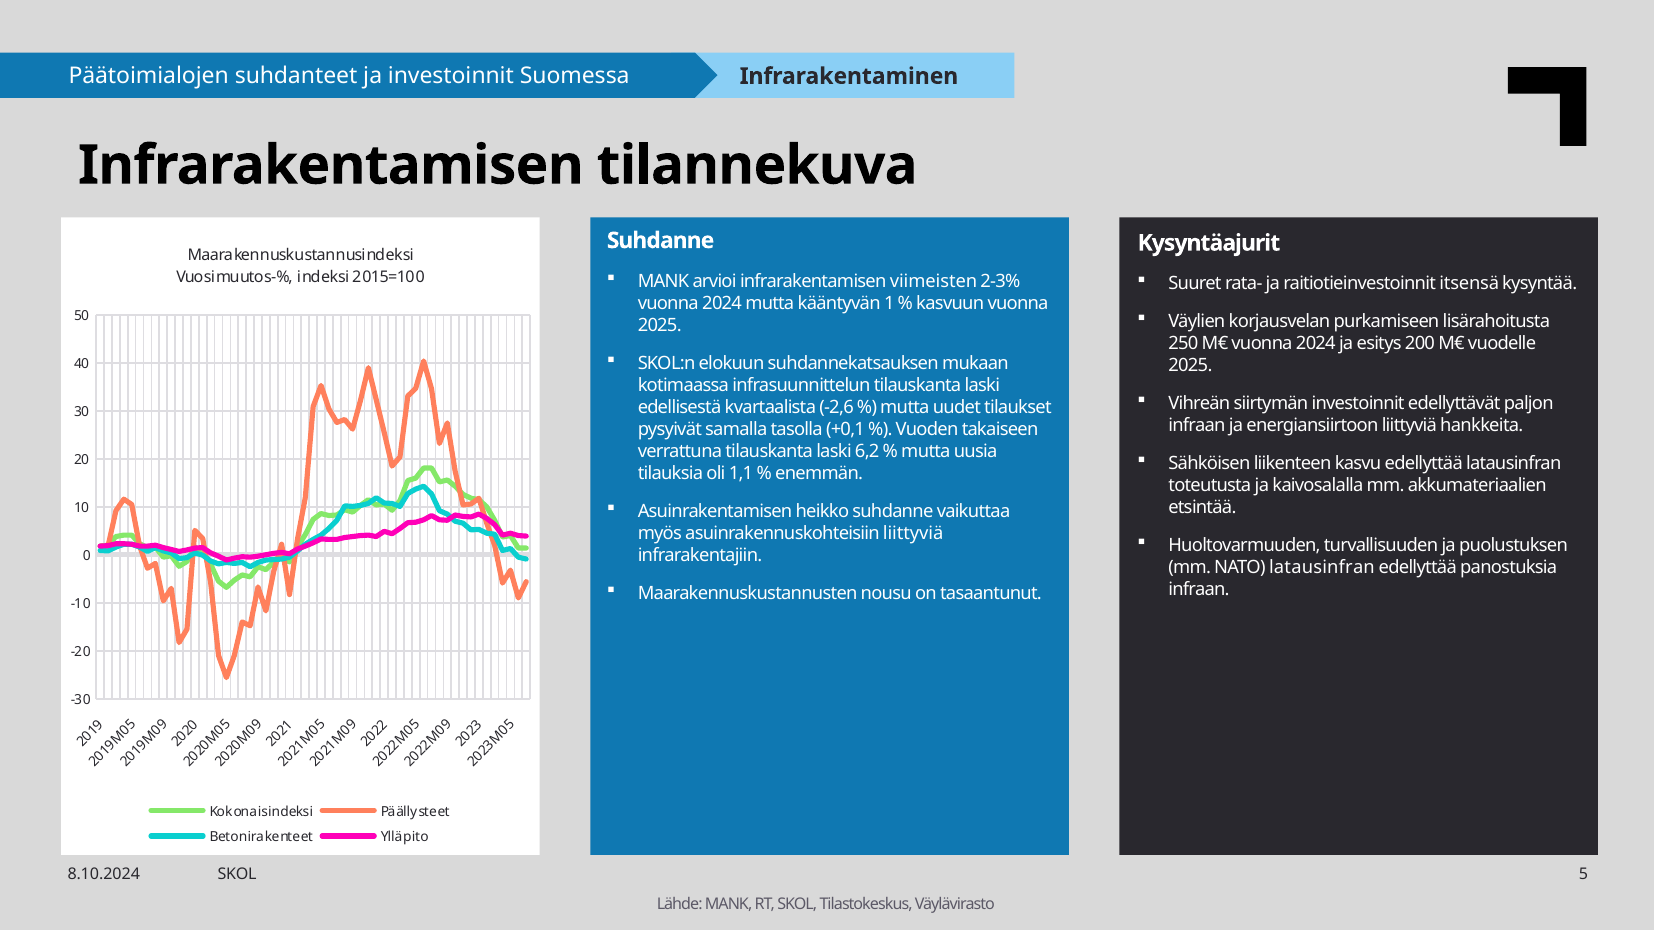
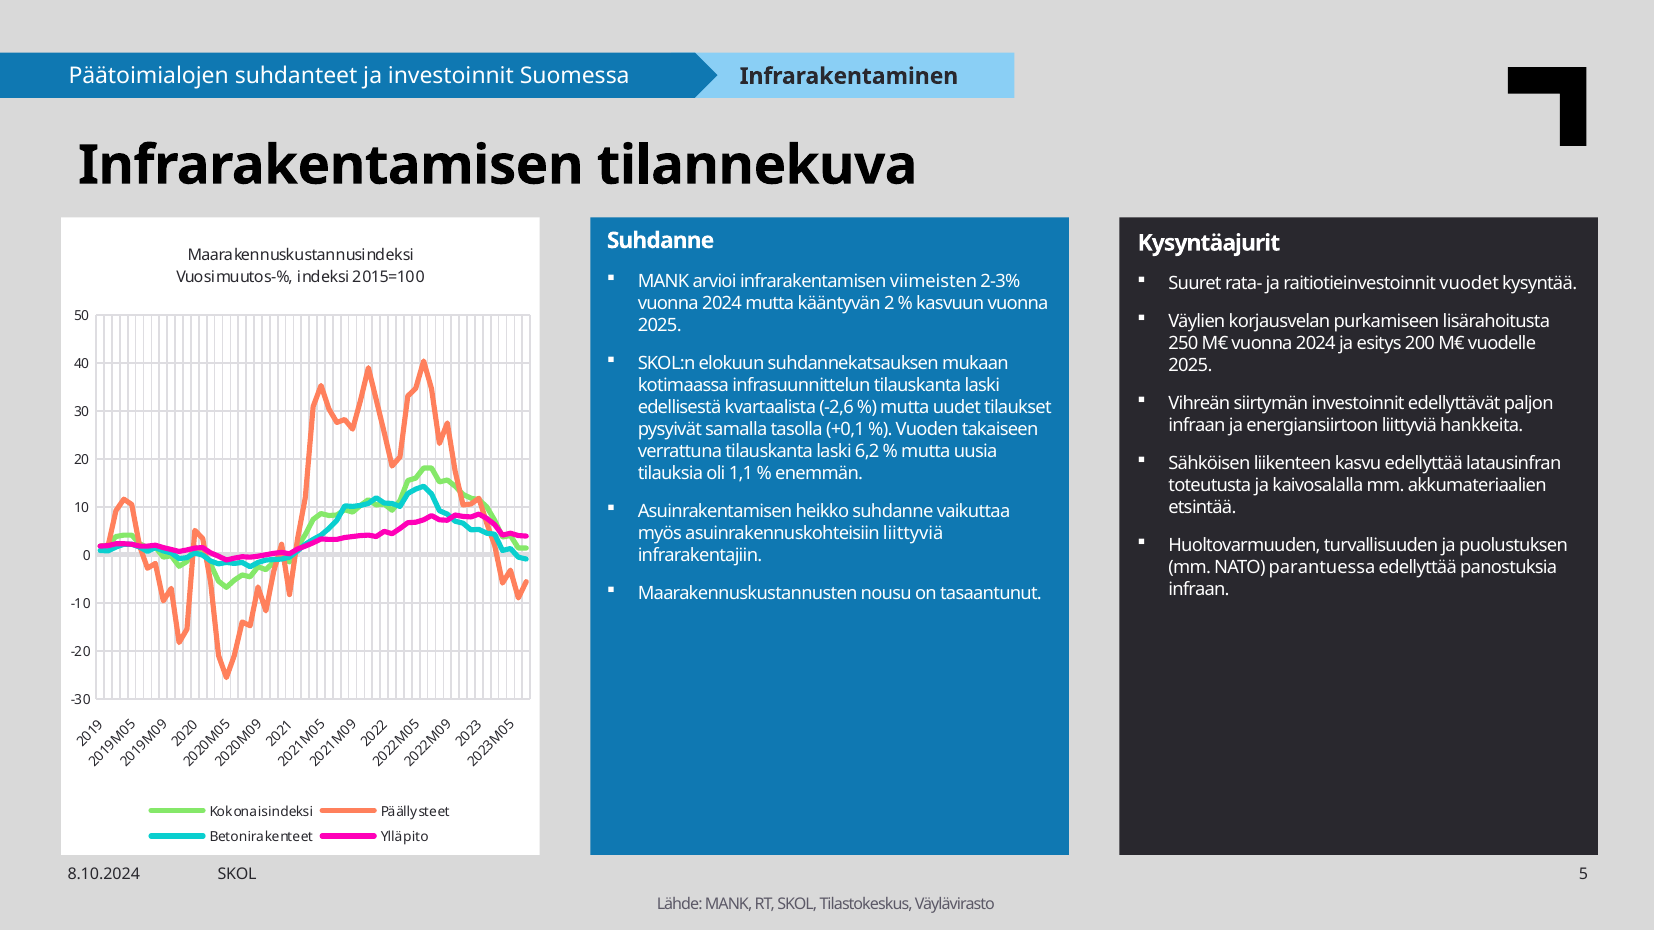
itsensä: itsensä -> vuodet (1469, 284)
kääntyvän 1: 1 -> 2 (889, 303)
NATO latausinfran: latausinfran -> parantuessa (1322, 568)
